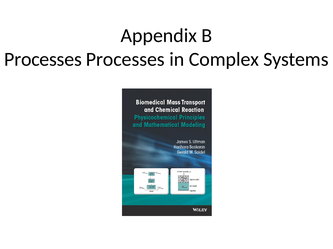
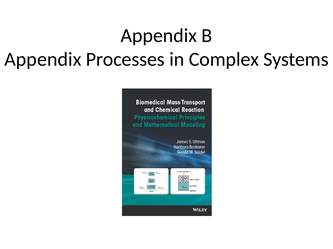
Processes: Processes -> Appendix (43, 60)
